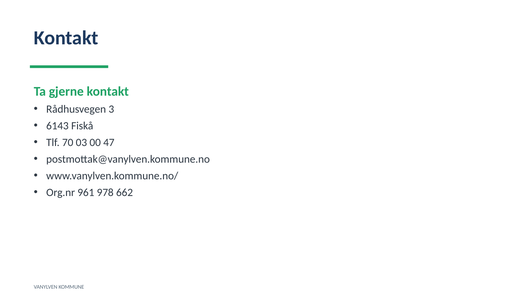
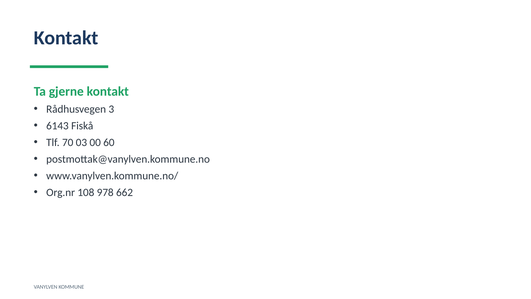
47: 47 -> 60 (109, 142)
961: 961 -> 108 (86, 192)
